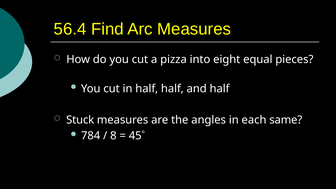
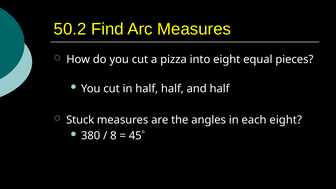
56.4: 56.4 -> 50.2 (70, 29)
each same: same -> eight (286, 120)
784: 784 -> 380 (91, 136)
